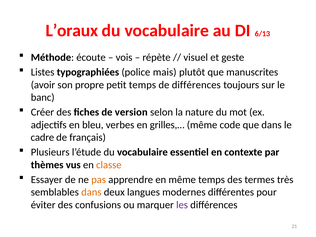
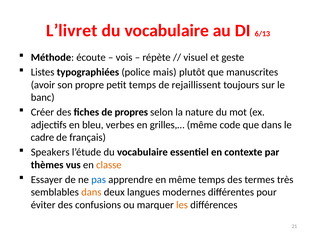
L’oraux: L’oraux -> L’livret (72, 30)
de différences: différences -> rejaillissent (196, 85)
version: version -> propres (131, 112)
Plusieurs: Plusieurs -> Speakers (50, 152)
pas colour: orange -> blue (99, 180)
les colour: purple -> orange (182, 205)
